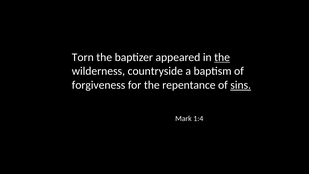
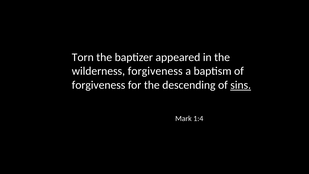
the underline: present -> none (222, 57)
wilderness countryside: countryside -> forgiveness (155, 71)
repentance: repentance -> descending (189, 85)
